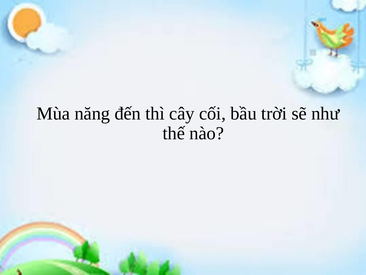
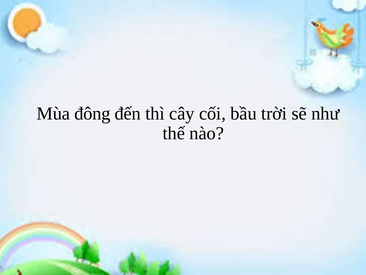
năng: năng -> đông (92, 113)
